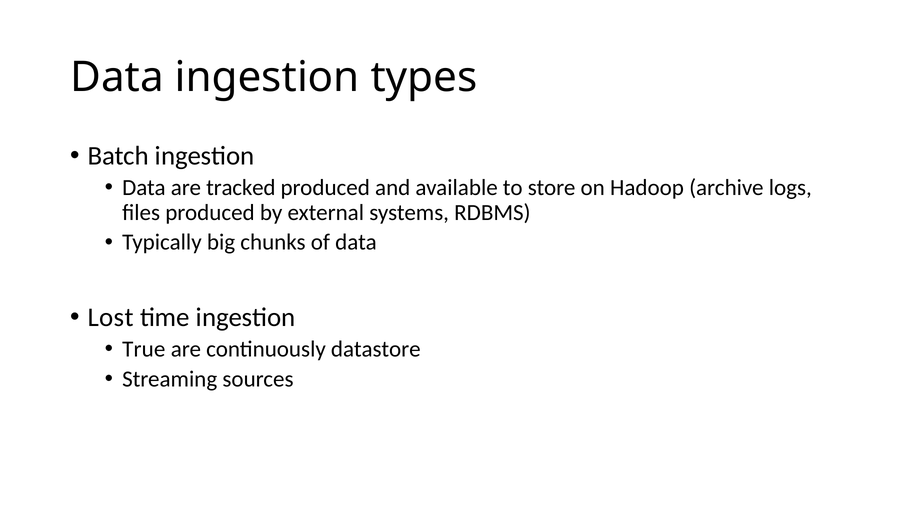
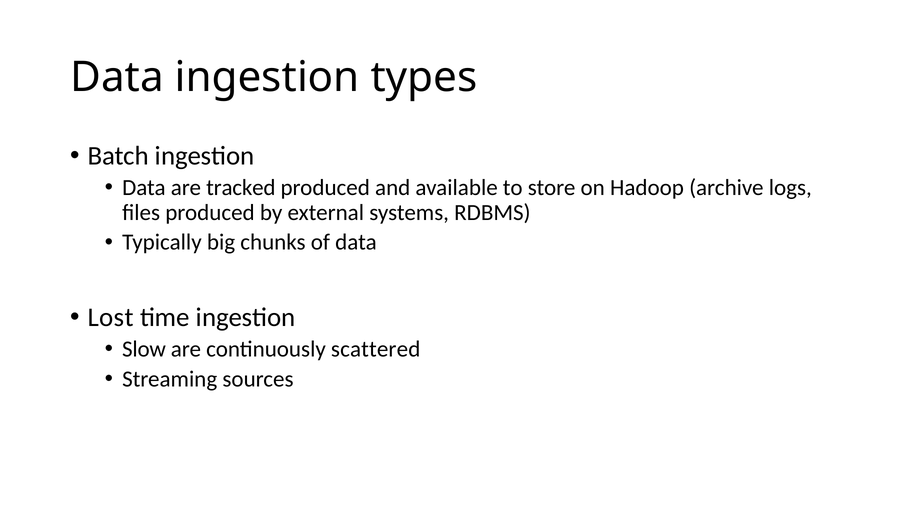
True: True -> Slow (144, 349)
datastore: datastore -> scattered (376, 349)
